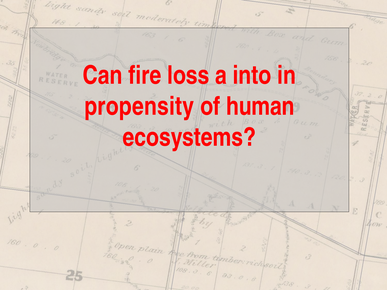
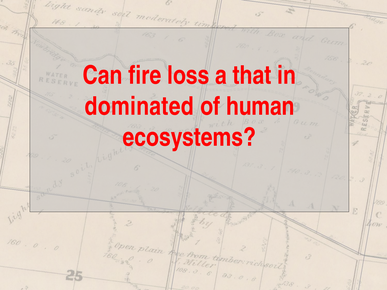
into: into -> that (252, 75)
propensity: propensity -> dominated (139, 106)
